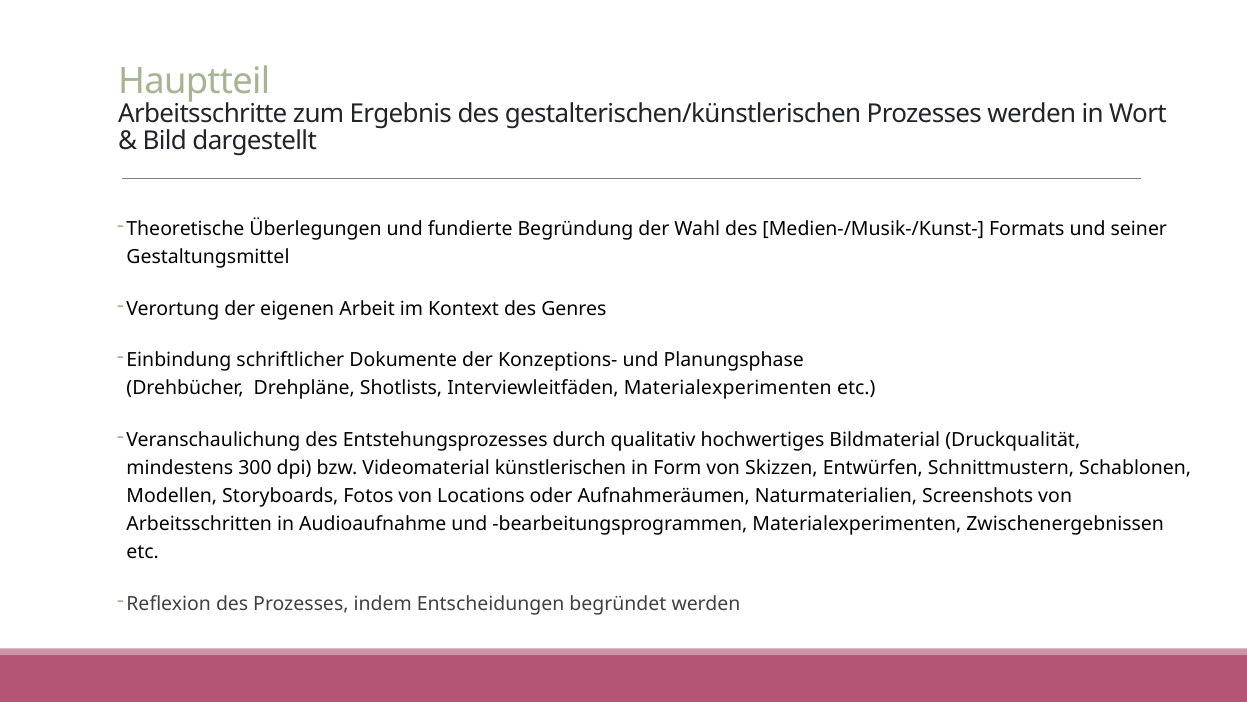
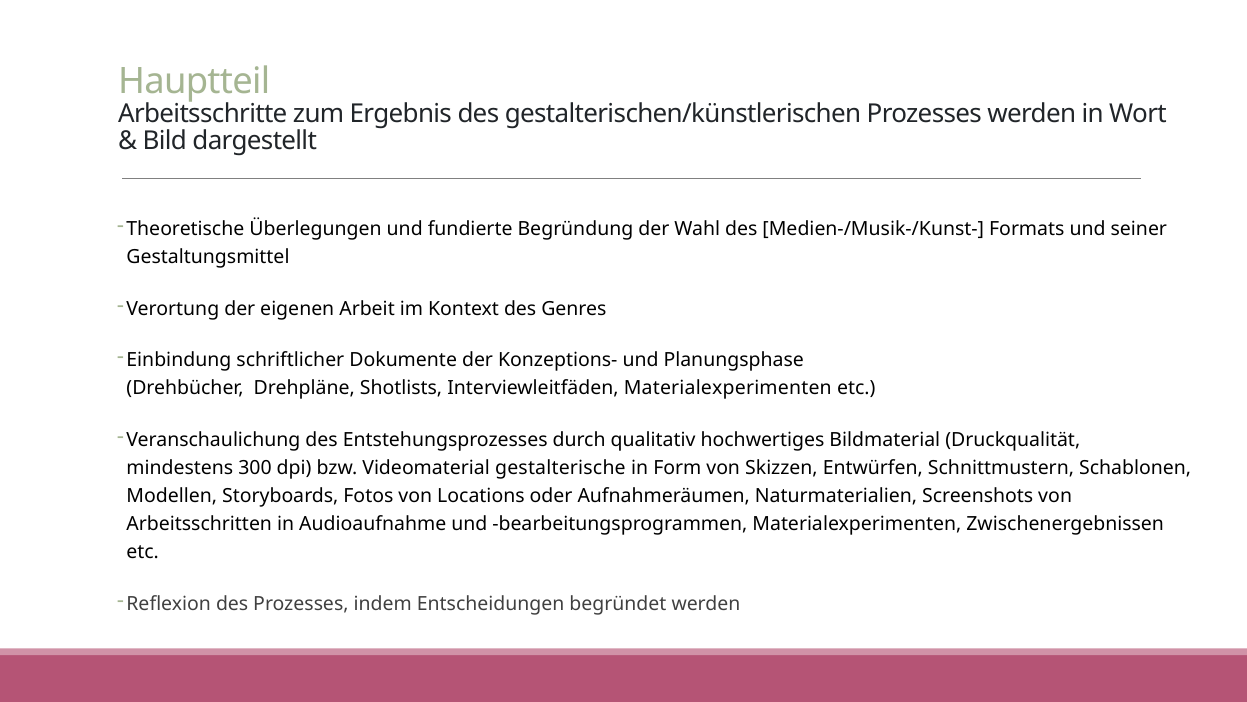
künstlerischen: künstlerischen -> gestalterische (560, 468)
